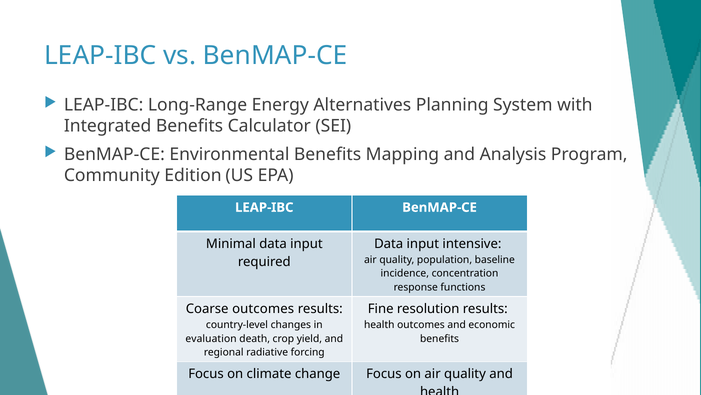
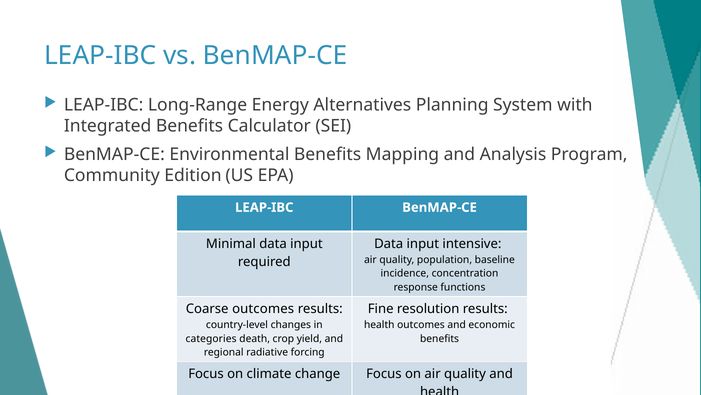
evaluation: evaluation -> categories (211, 338)
